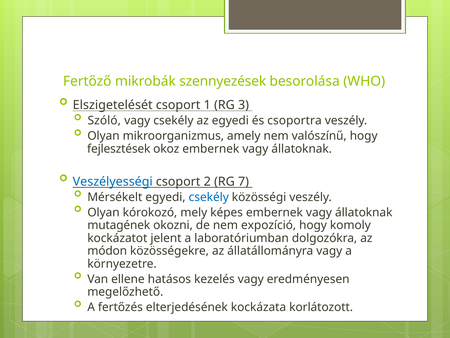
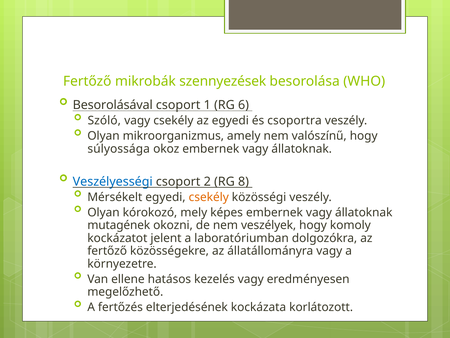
Elszigetelését: Elszigetelését -> Besorolásával (113, 105)
3: 3 -> 6 (244, 105)
fejlesztések: fejlesztések -> súlyossága (119, 149)
7: 7 -> 8 (244, 181)
csekély colour: blue -> orange (209, 197)
expozíció: expozíció -> veszélyek (269, 225)
módon: módon -> fertőző (107, 251)
